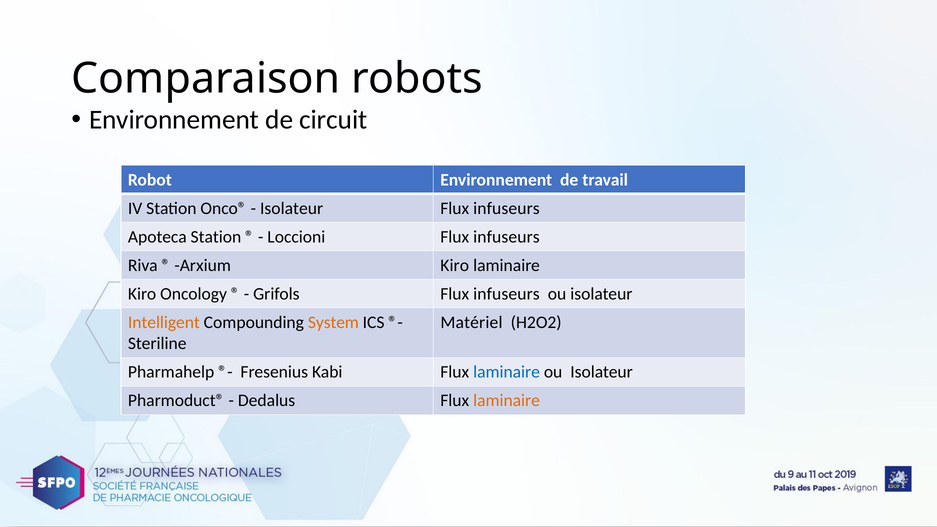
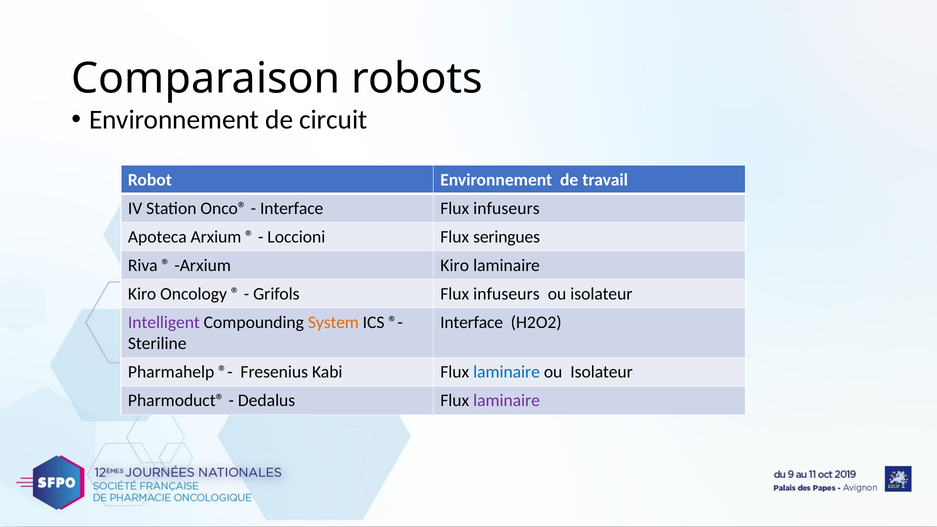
Isolateur: Isolateur -> Interface (292, 208)
Apoteca Station: Station -> Arxium (216, 237)
Loccioni Flux infuseurs: infuseurs -> seringues (507, 237)
Intelligent colour: orange -> purple (164, 322)
Matériel: Matériel -> Interface (472, 322)
laminaire colour: orange -> purple (507, 401)
